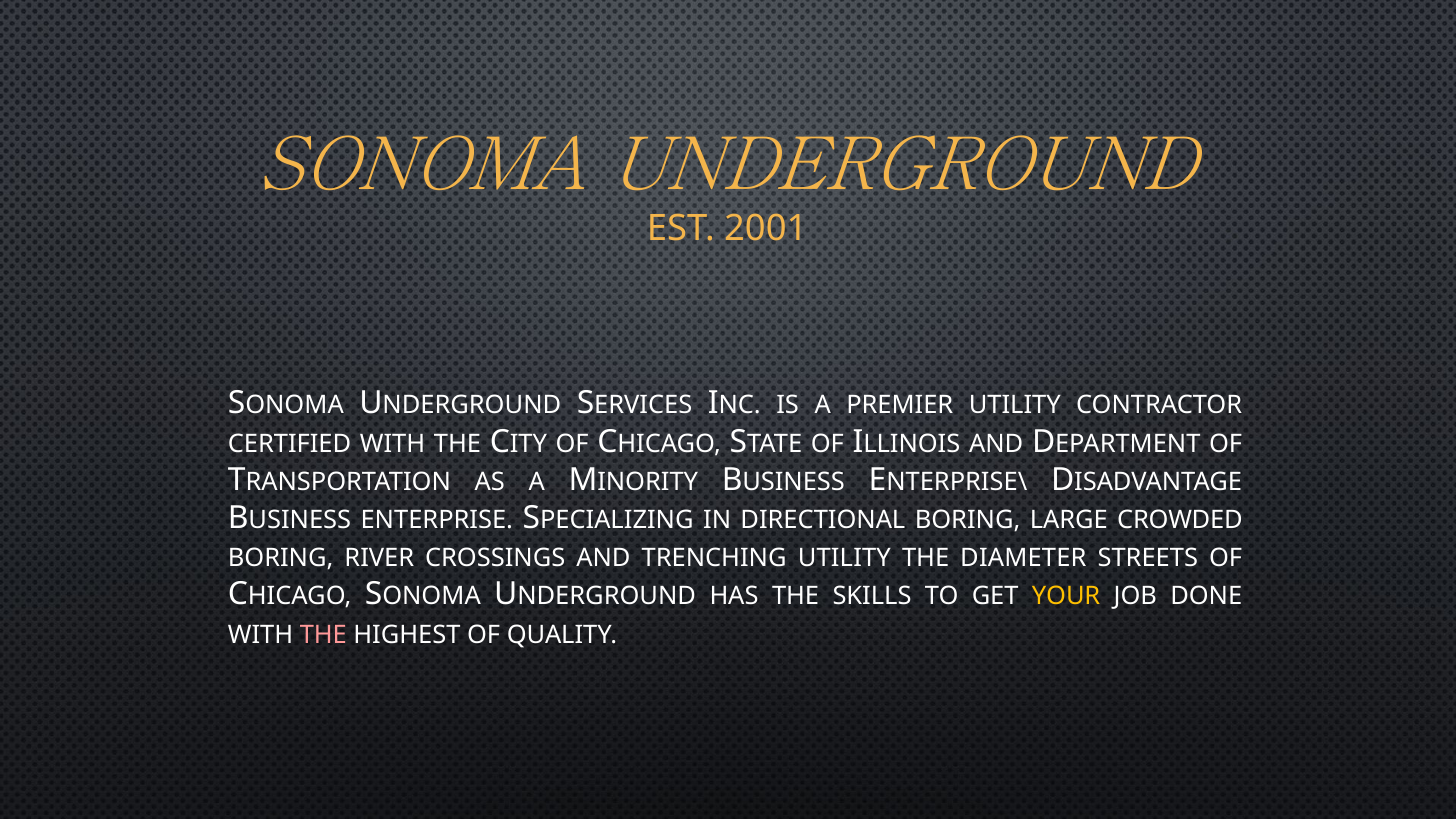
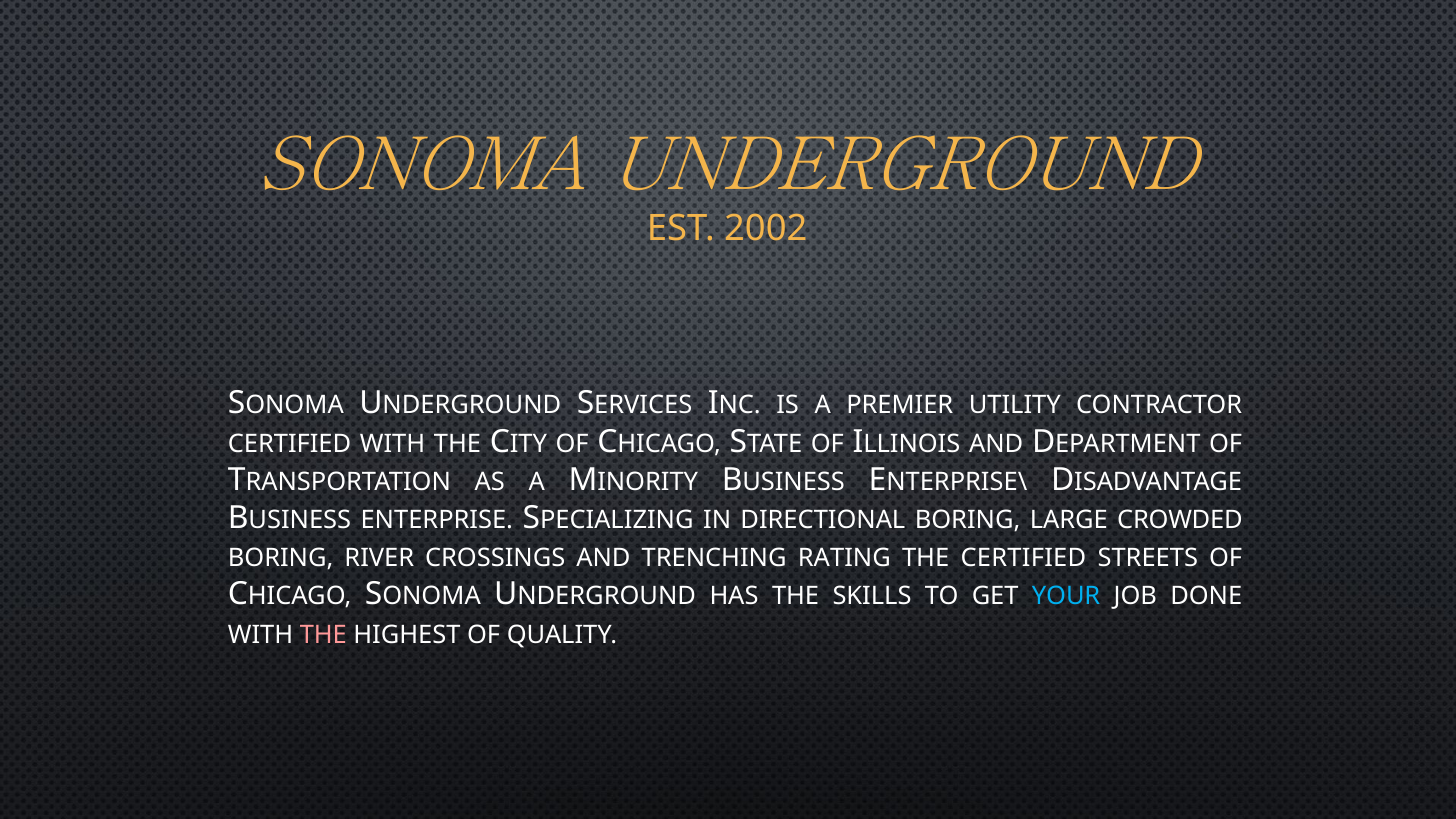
2001: 2001 -> 2002 (766, 228)
TRENCHING UTILITY: UTILITY -> RATING (844, 558)
THE DIAMETER: DIAMETER -> CERTIFIED (1023, 558)
YOUR colour: yellow -> light blue (1066, 597)
